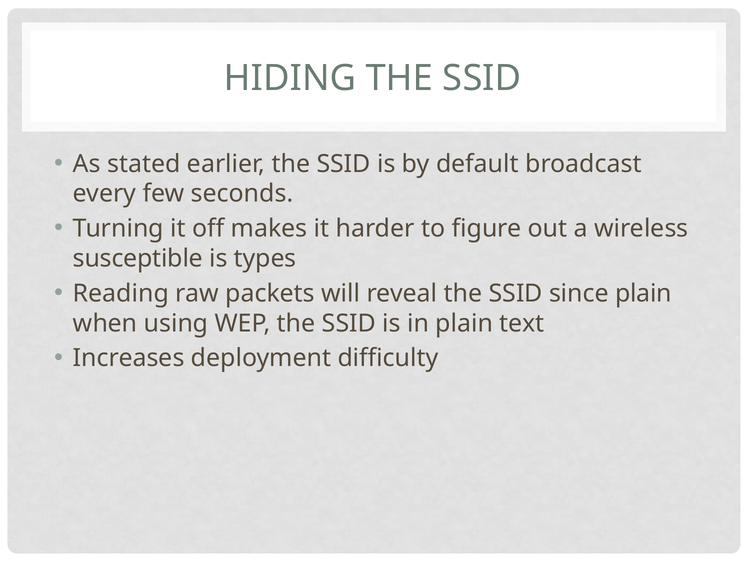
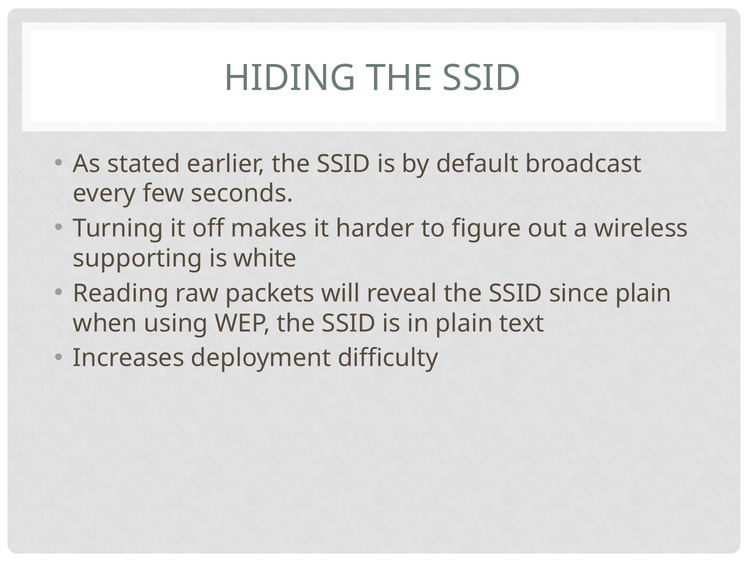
susceptible: susceptible -> supporting (138, 259)
types: types -> white (265, 259)
